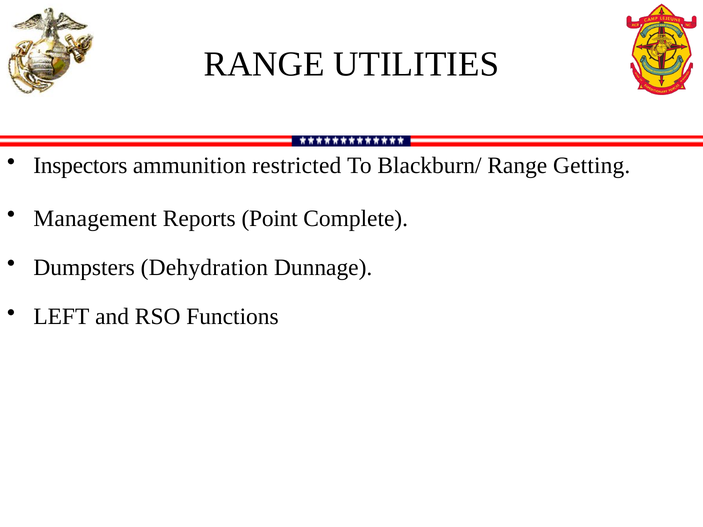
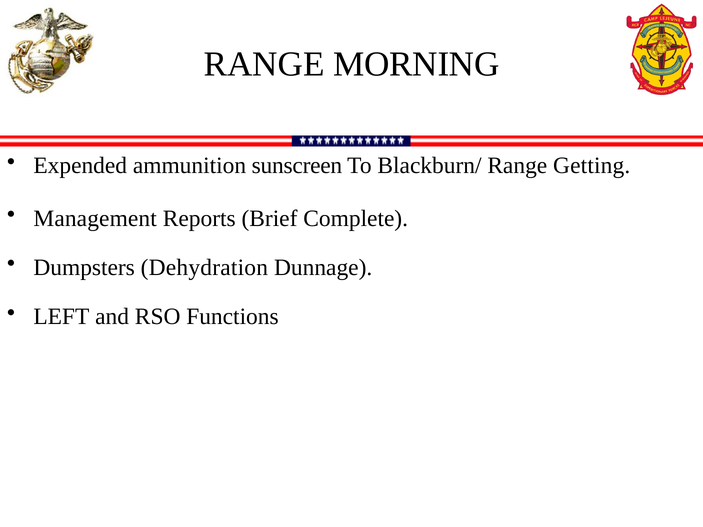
UTILITIES: UTILITIES -> MORNING (416, 64)
Inspectors: Inspectors -> Expended (80, 166)
restricted: restricted -> sunscreen (297, 166)
Point: Point -> Brief (269, 218)
